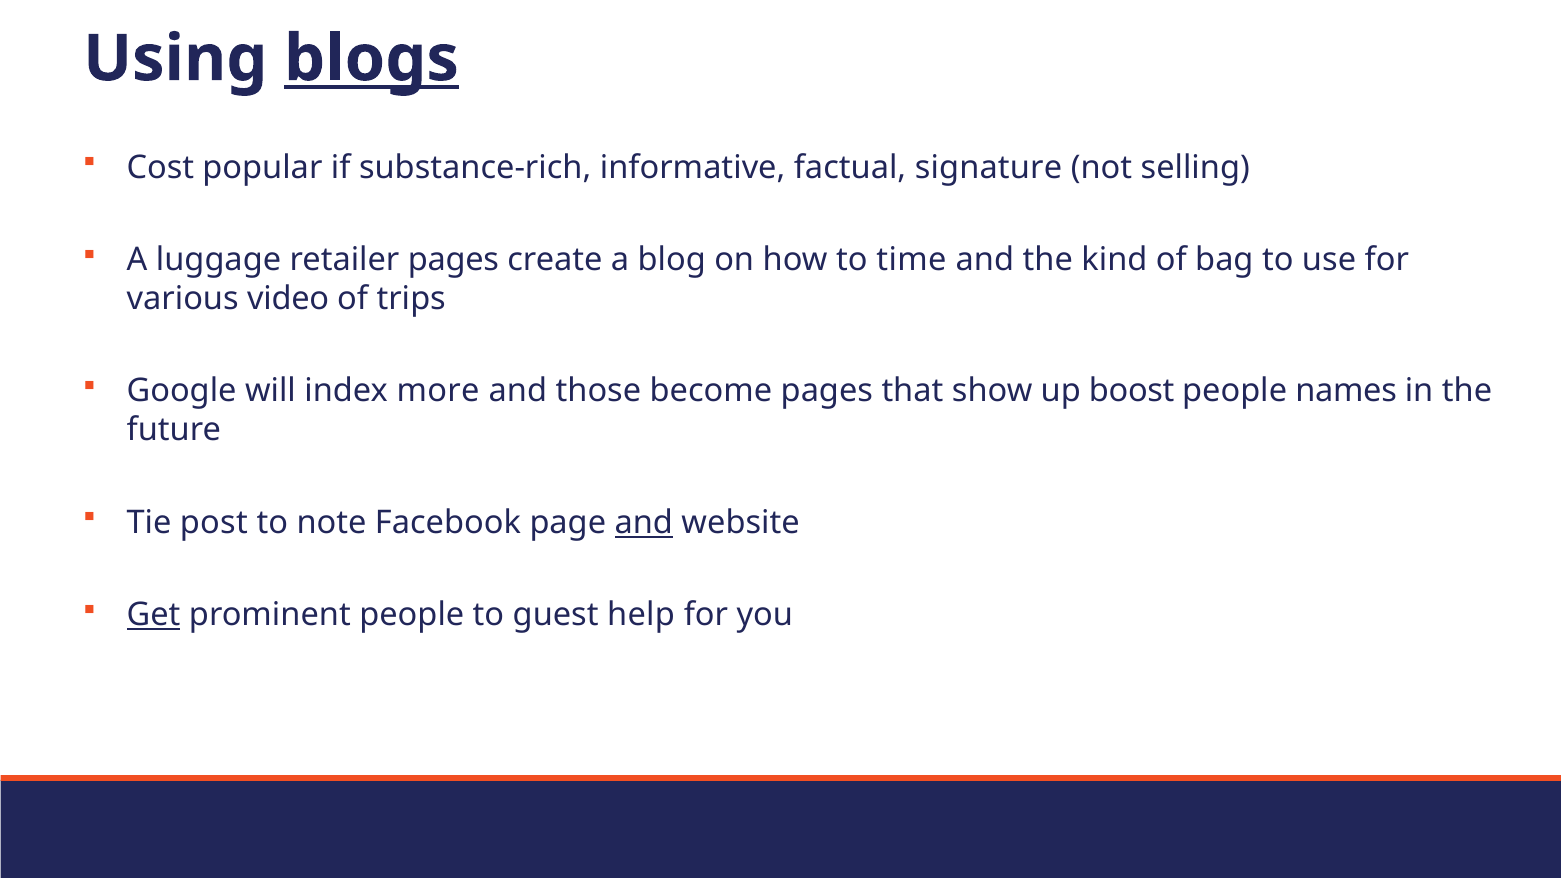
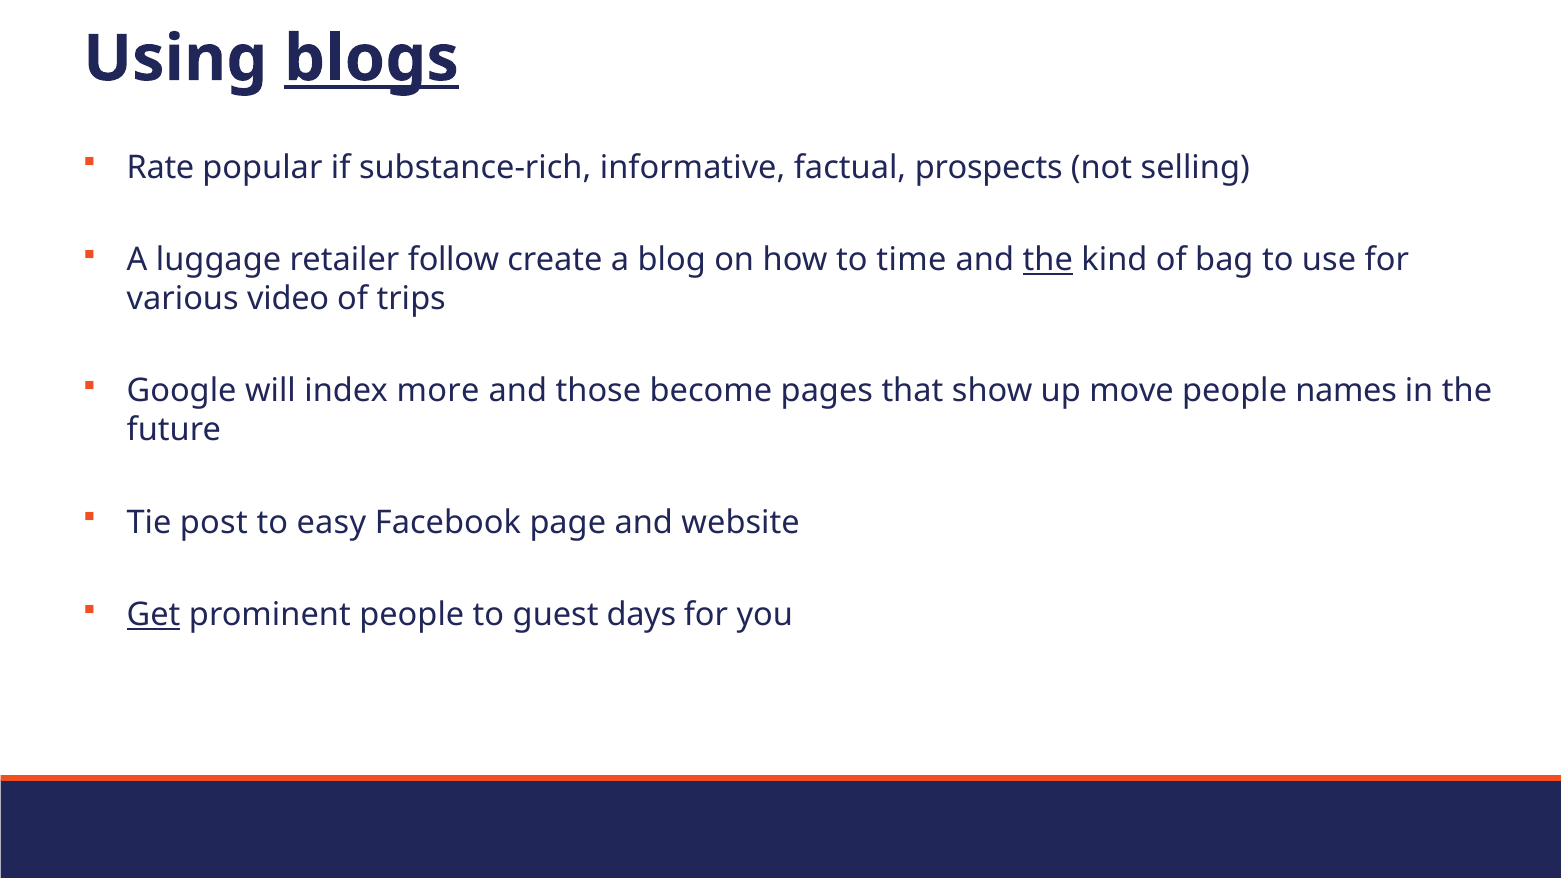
Cost: Cost -> Rate (161, 167)
signature: signature -> prospects (989, 167)
retailer pages: pages -> follow (454, 260)
the underline: none -> present (1048, 260)
boost: boost -> move (1132, 391)
note: note -> easy (331, 523)
and underline: present -> none (644, 523)
help: help -> days (641, 615)
